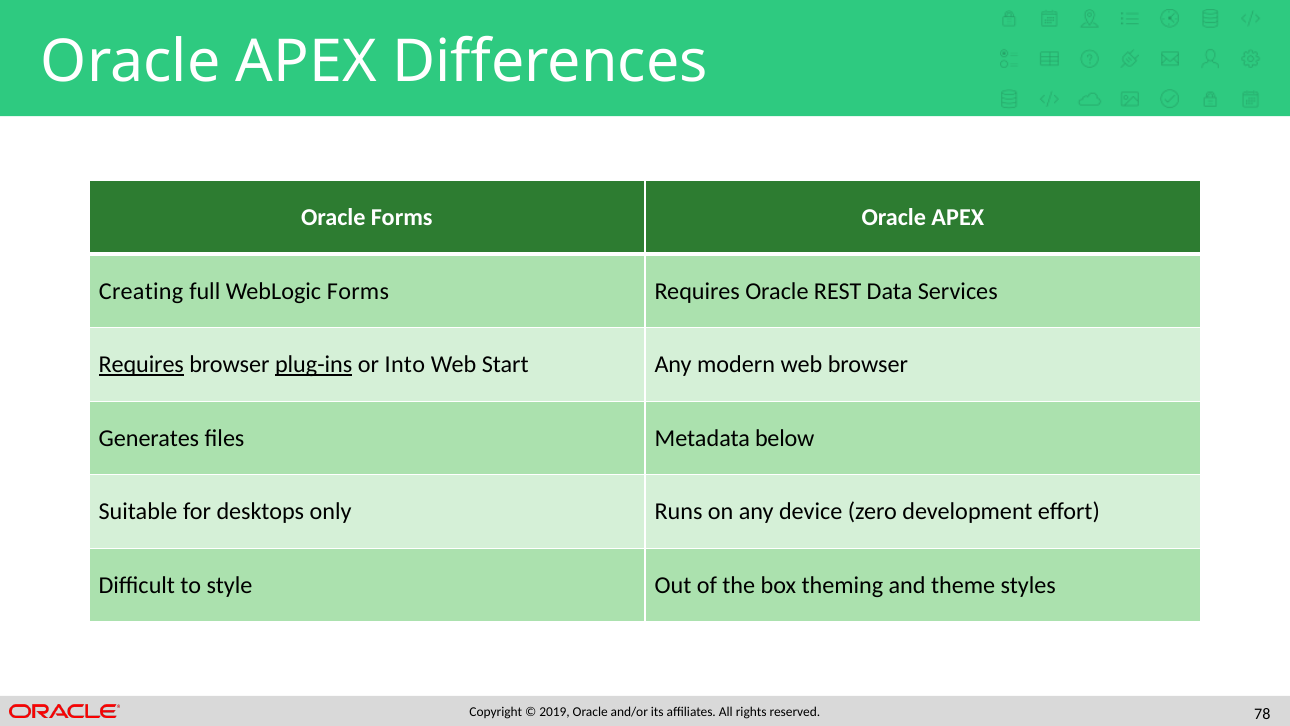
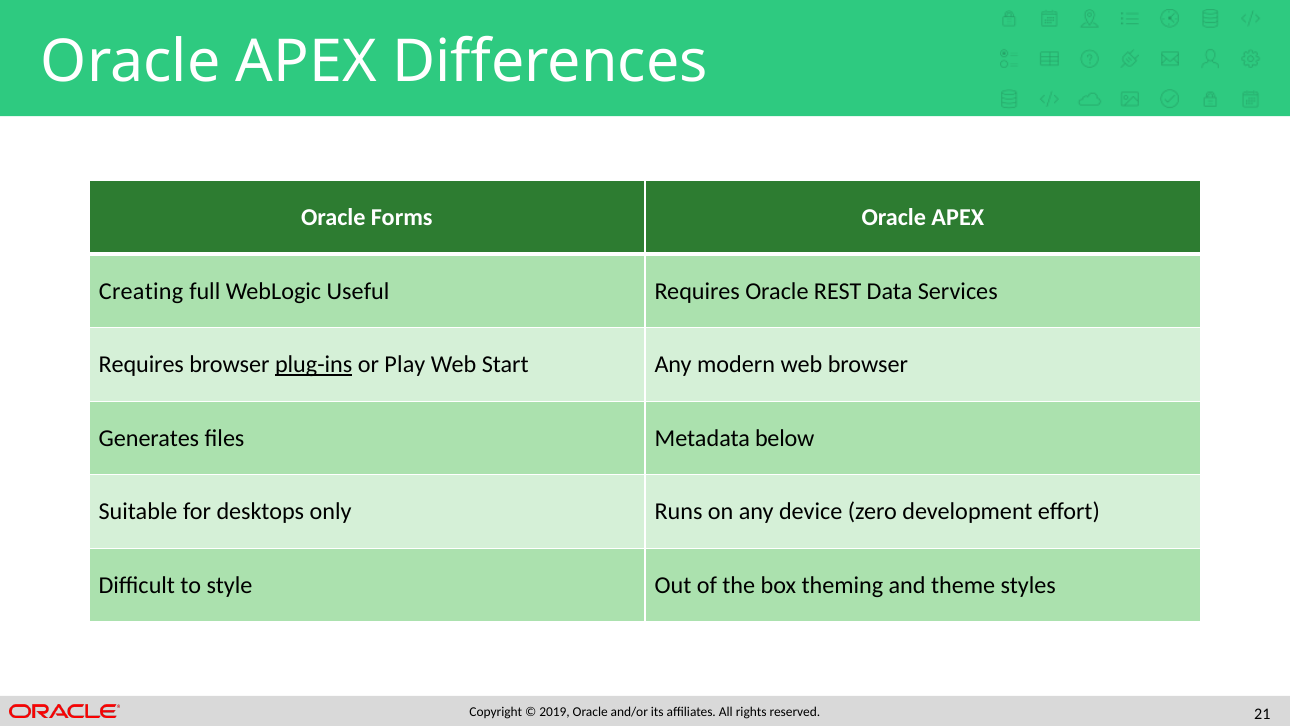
WebLogic Forms: Forms -> Useful (358, 291)
Requires underline: present -> none (141, 364)
Into: Into -> Play (405, 364)
78: 78 -> 21 (1262, 714)
